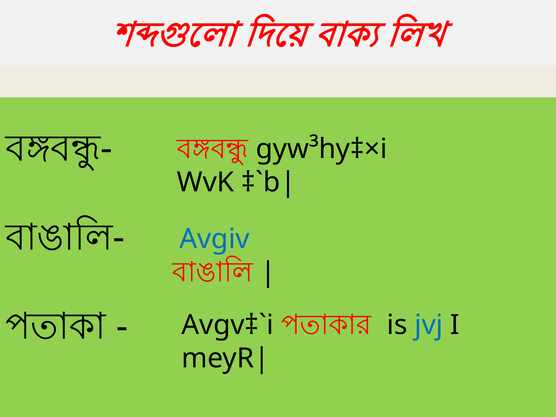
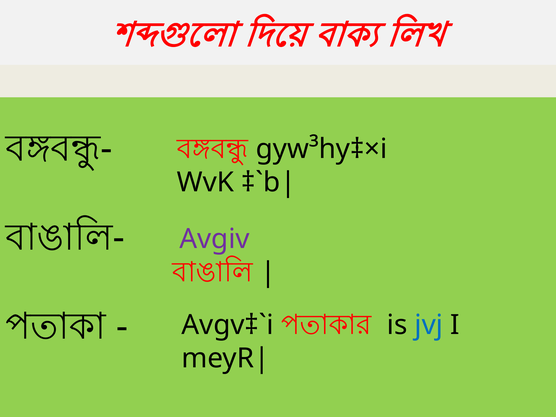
Avgiv colour: blue -> purple (215, 239)
